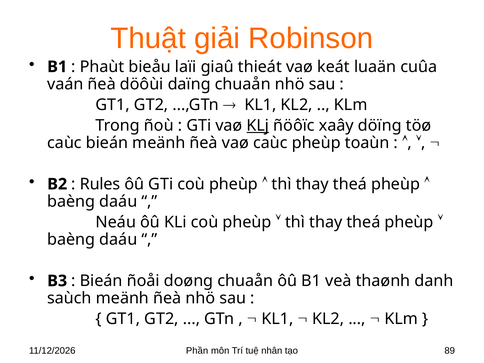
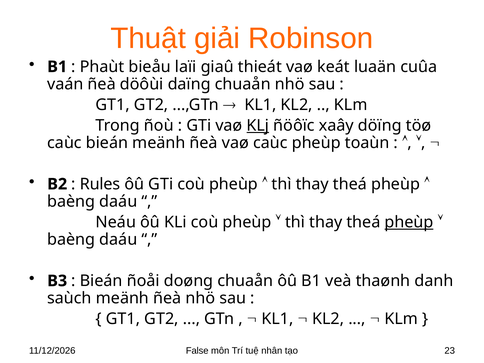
pheùp underline: none -> present (409, 222)
Phần: Phần -> False (197, 351)
89: 89 -> 23 (450, 351)
